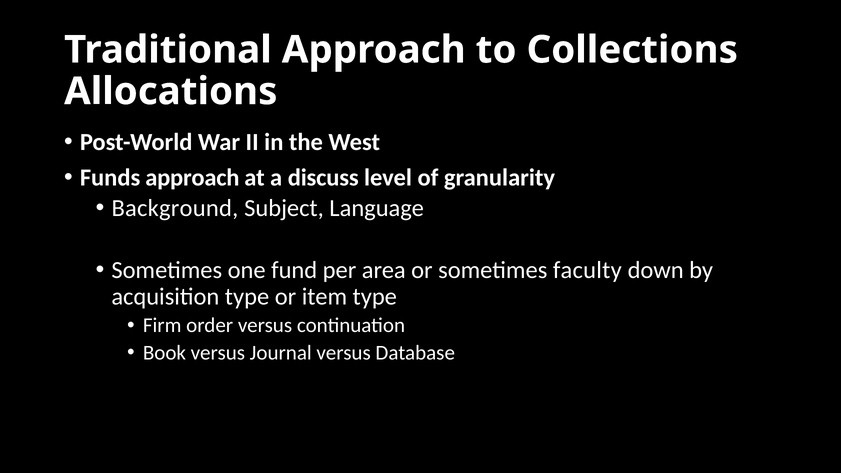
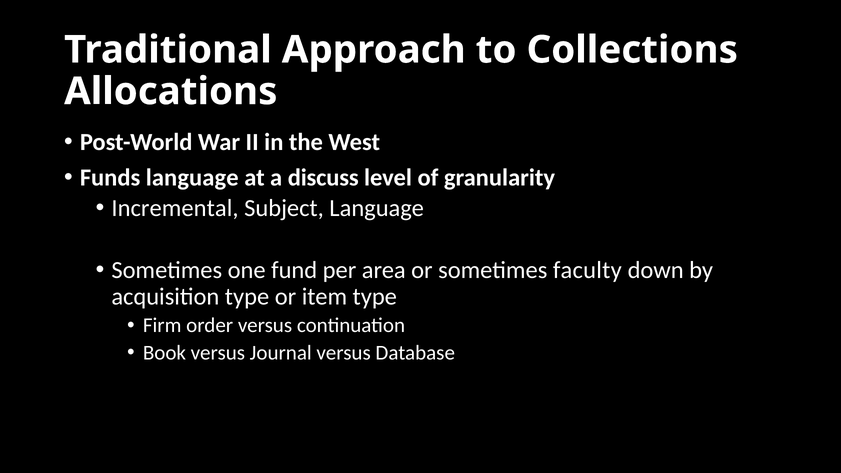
Funds approach: approach -> language (192, 177)
Background: Background -> Incremental (175, 208)
